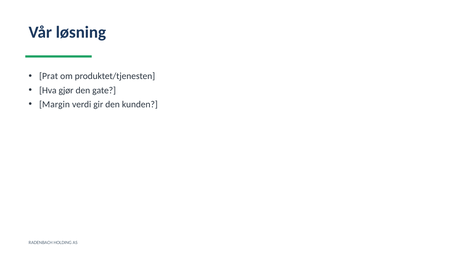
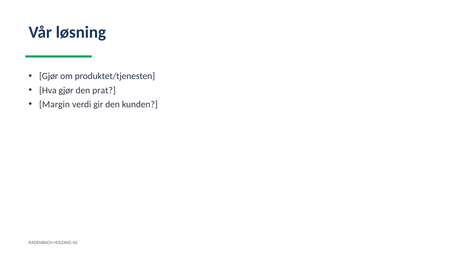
Prat: Prat -> Gjør (49, 76)
gate: gate -> prat (104, 90)
